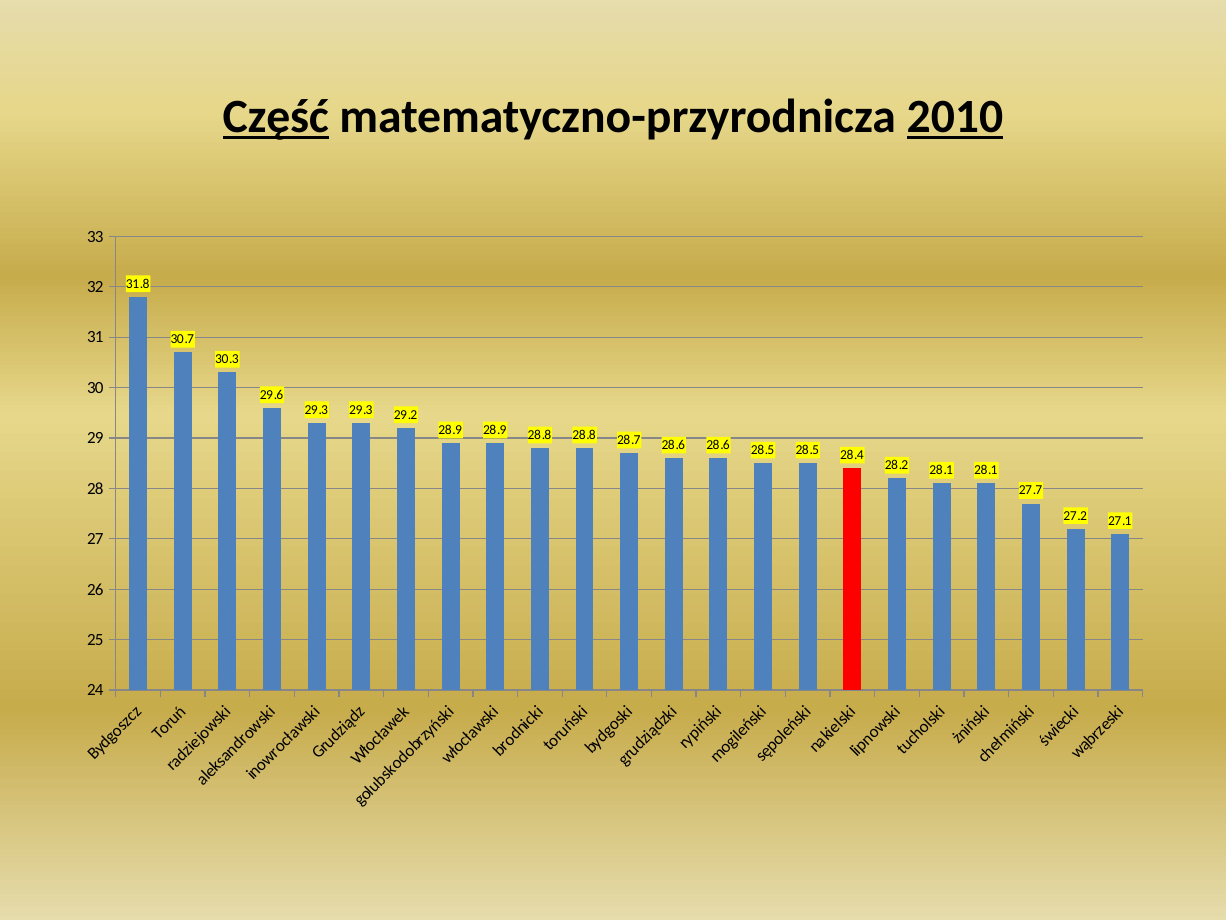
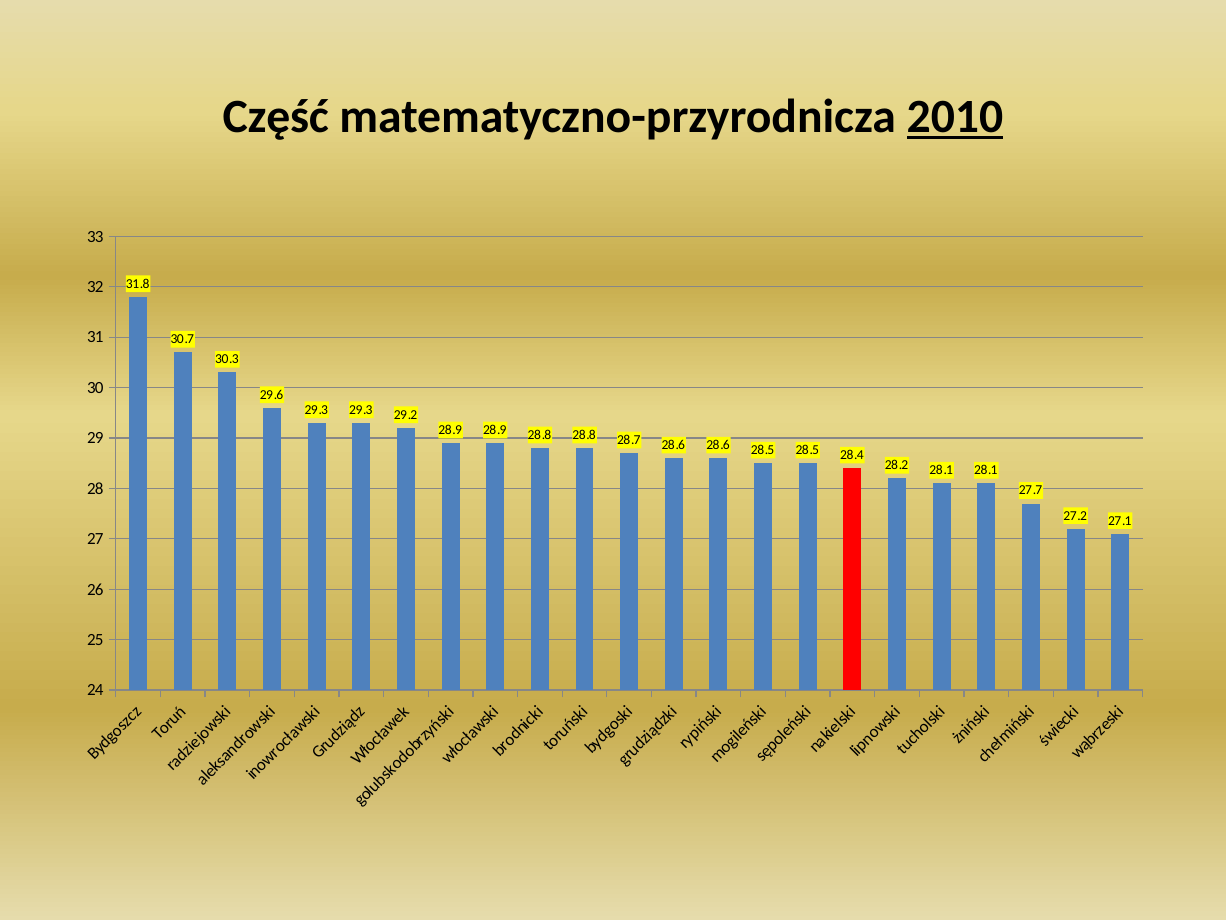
Część underline: present -> none (276, 117)
